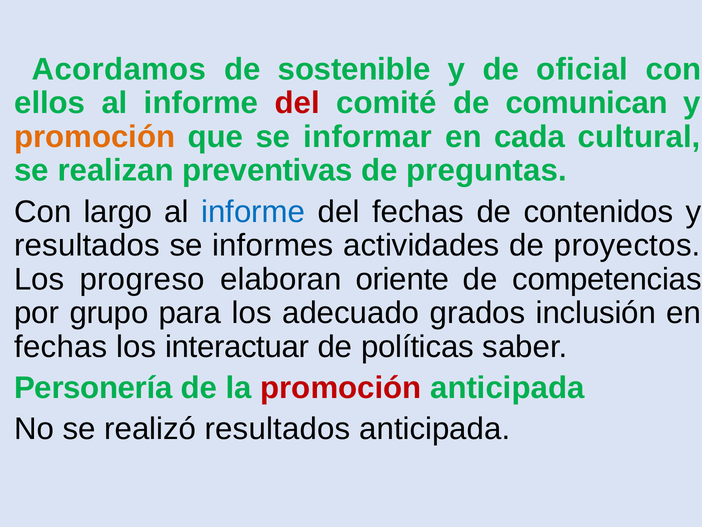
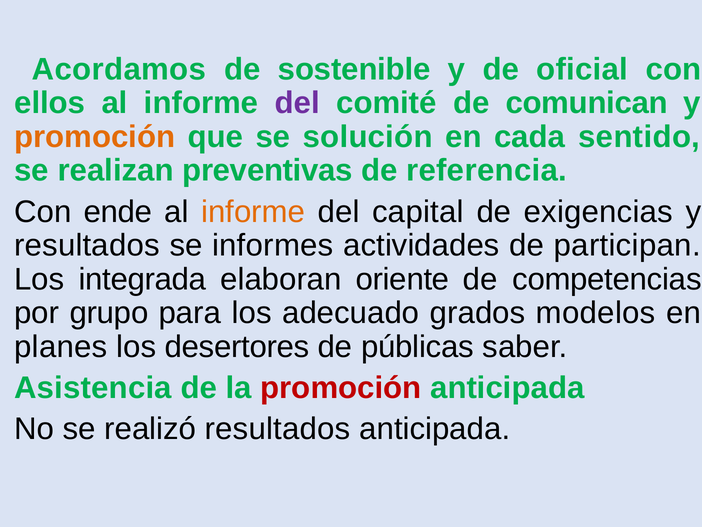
del colour: red -> purple (297, 103)
informar: informar -> solución (368, 137)
cultural: cultural -> sentido (639, 137)
preguntas: preguntas -> referencia (487, 170)
largo: largo -> ende (118, 212)
informe colour: blue -> orange (253, 212)
del fechas: fechas -> capital (418, 212)
contenidos: contenidos -> exigencias (598, 212)
proyectos: proyectos -> participan (627, 245)
progreso: progreso -> integrada (142, 279)
inclusión: inclusión -> modelos (596, 313)
fechas: fechas -> planes (61, 346)
interactuar: interactuar -> desertores (237, 346)
políticas: políticas -> públicas (417, 346)
Personería: Personería -> Asistencia (93, 387)
